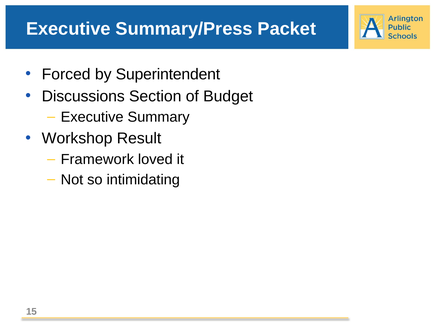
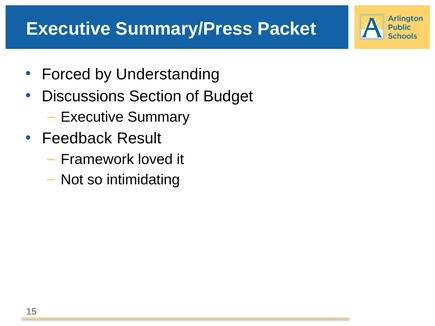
Superintendent: Superintendent -> Understanding (168, 74)
Workshop: Workshop -> Feedback (77, 139)
